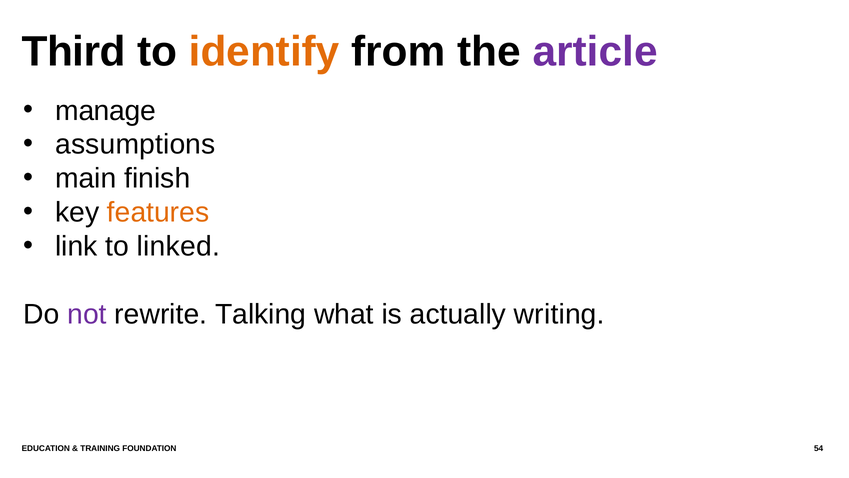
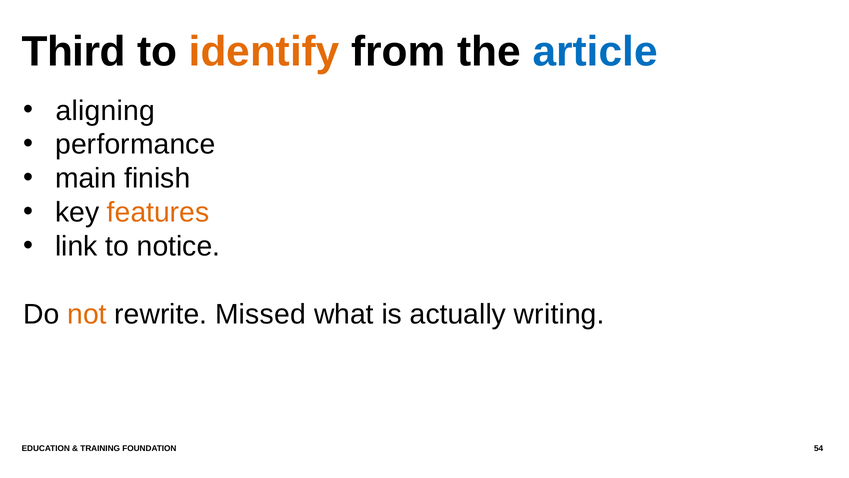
article colour: purple -> blue (595, 52)
manage: manage -> aligning (105, 111)
assumptions: assumptions -> performance (135, 145)
linked: linked -> notice (179, 246)
not colour: purple -> orange (87, 314)
Talking: Talking -> Missed (261, 314)
